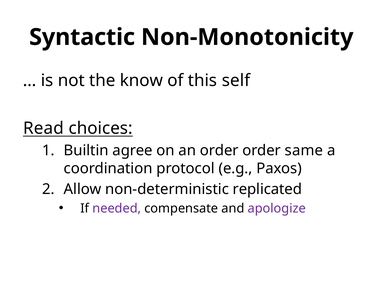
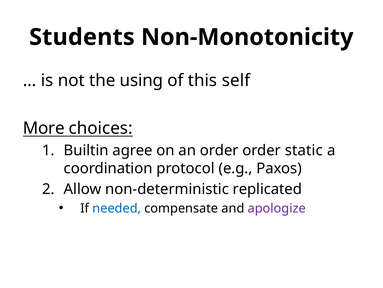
Syntactic: Syntactic -> Students (82, 37)
know: know -> using (141, 80)
Read: Read -> More (44, 128)
same: same -> static (304, 150)
needed colour: purple -> blue (117, 208)
